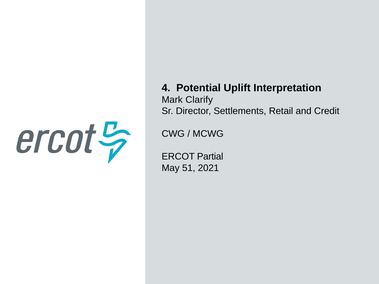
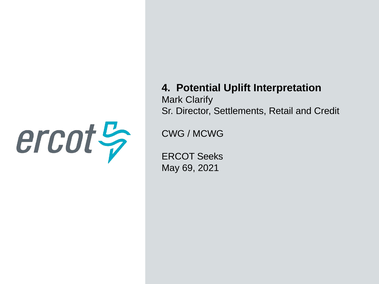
Partial: Partial -> Seeks (210, 157)
51: 51 -> 69 (189, 168)
